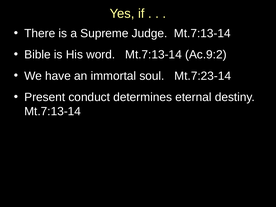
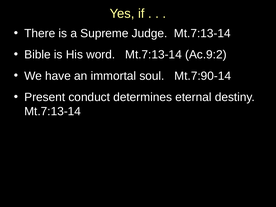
Mt.7:23-14: Mt.7:23-14 -> Mt.7:90-14 (203, 76)
